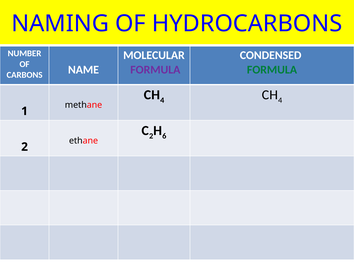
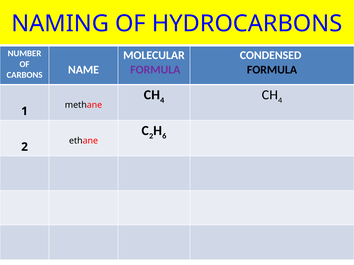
FORMULA colour: green -> black (272, 70)
